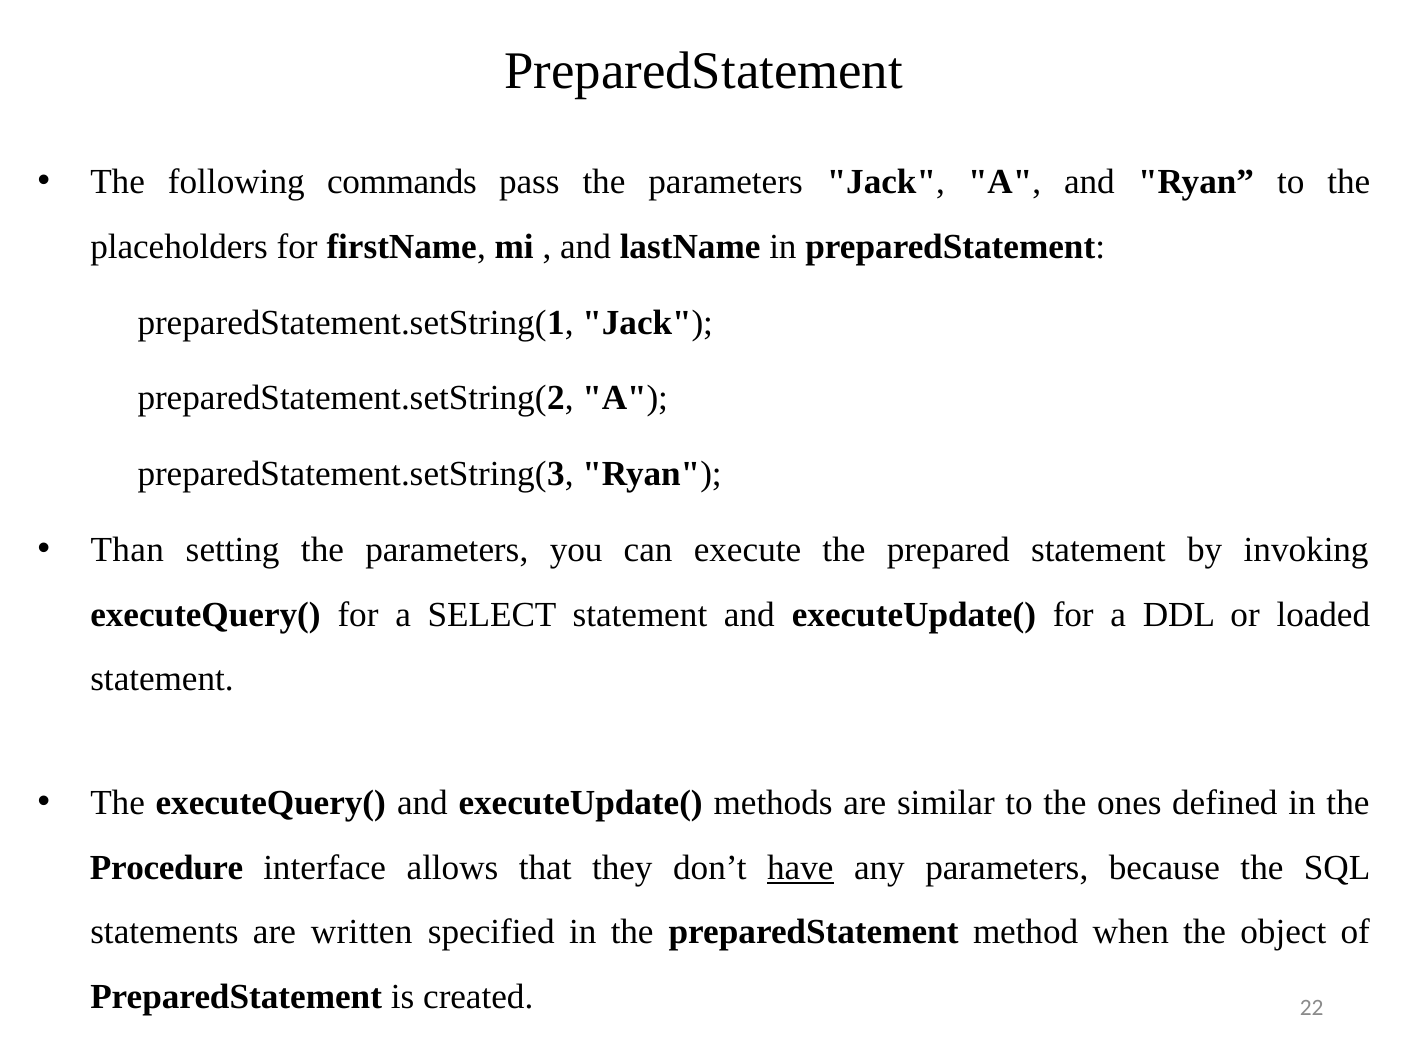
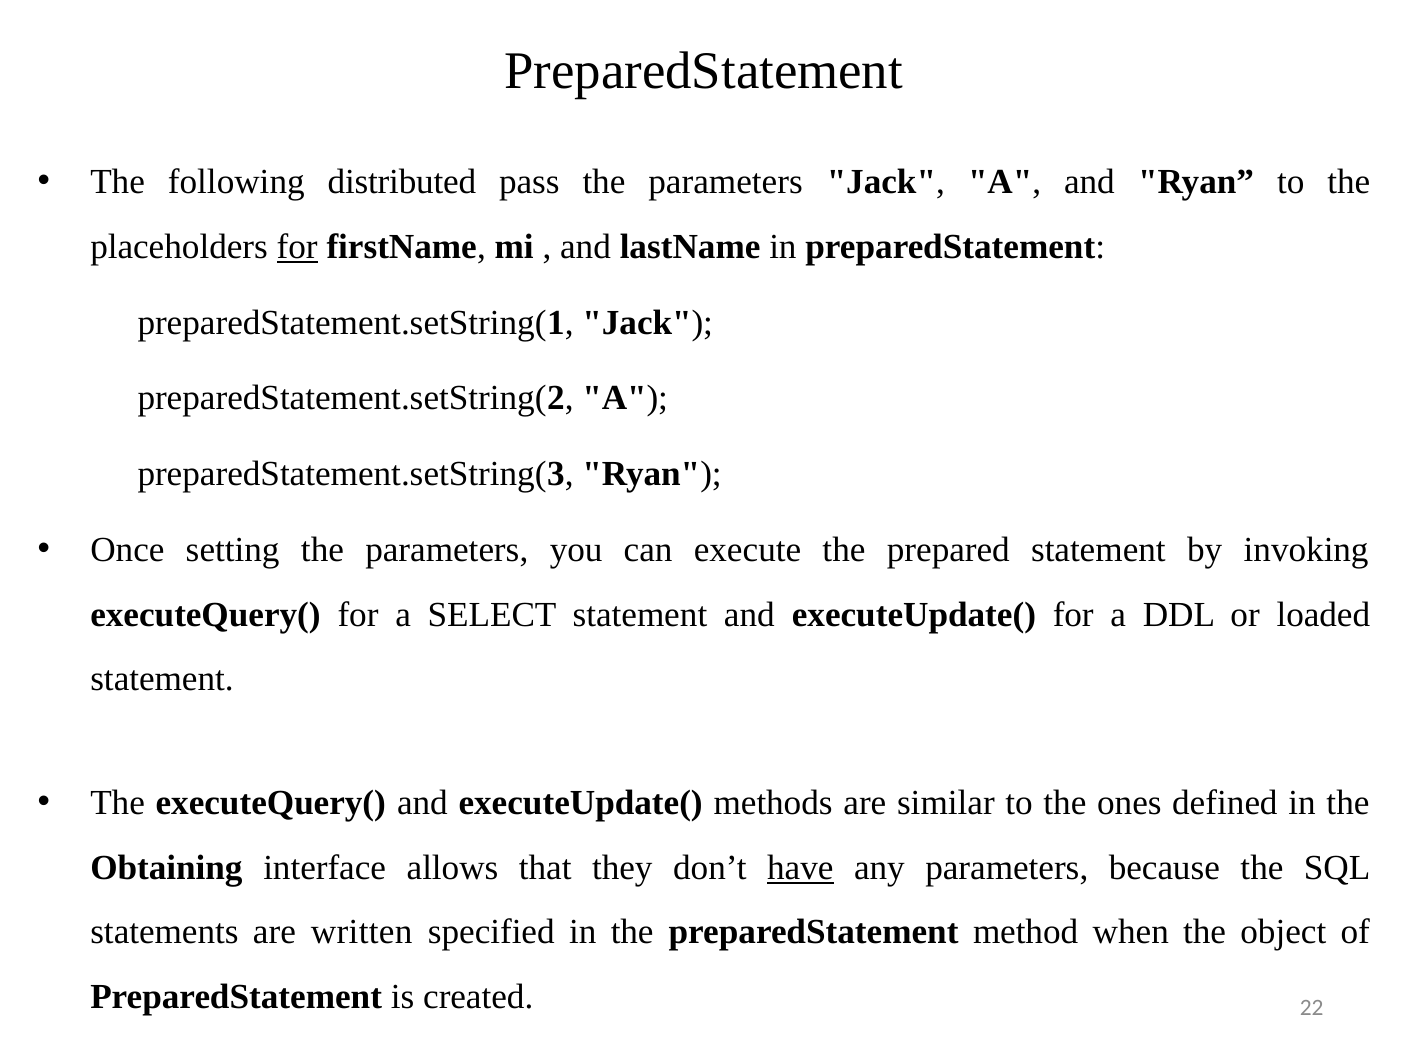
commands: commands -> distributed (402, 182)
for underline: none -> present (297, 247)
Than: Than -> Once (127, 550)
Procedure: Procedure -> Obtaining (166, 868)
